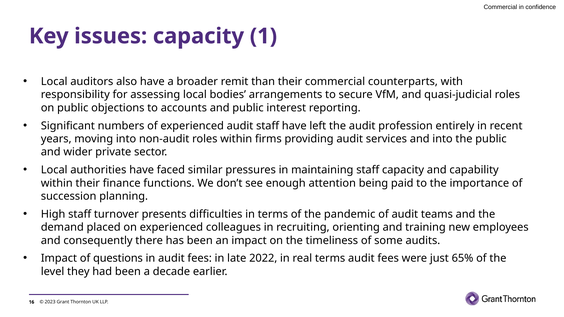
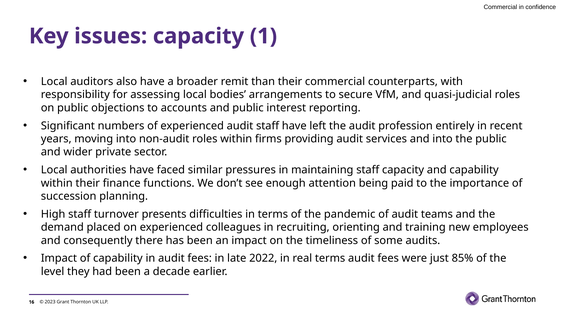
of questions: questions -> capability (118, 258)
65%: 65% -> 85% (463, 258)
